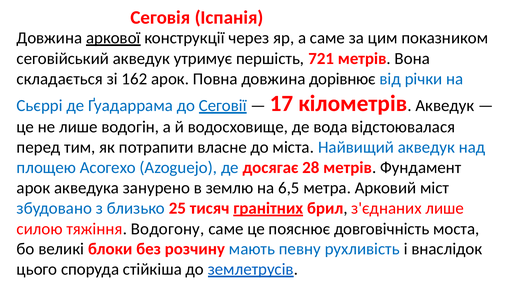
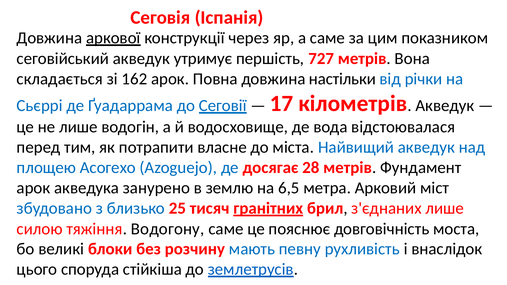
721: 721 -> 727 (321, 59)
дорівнює: дорівнює -> настільки (342, 79)
